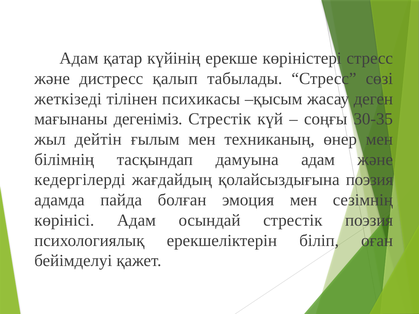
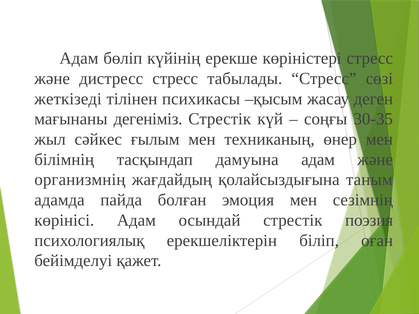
қатар: қатар -> бөлiп (123, 58)
дистресс қалып: қалып -> стресс (175, 79)
дейтін: дейтін -> сәйкес (98, 139)
кедергiлердi: кедергiлердi -> организмнің (80, 180)
қолайсыздығына поэзия: поэзия -> таным (369, 180)
